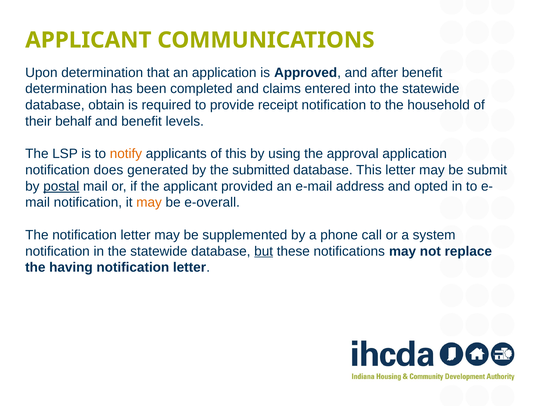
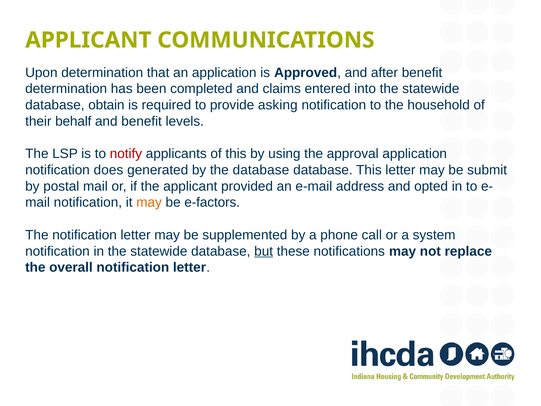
receipt: receipt -> asking (278, 105)
notify colour: orange -> red (126, 154)
the submitted: submitted -> database (261, 170)
postal underline: present -> none (61, 186)
e-overall: e-overall -> e-factors (212, 202)
having: having -> overall (71, 267)
